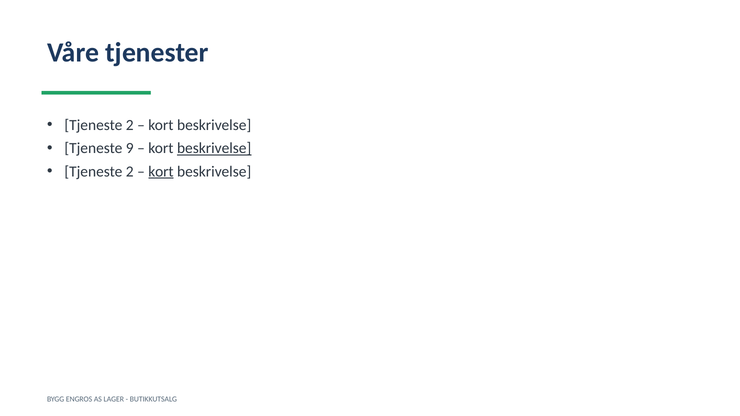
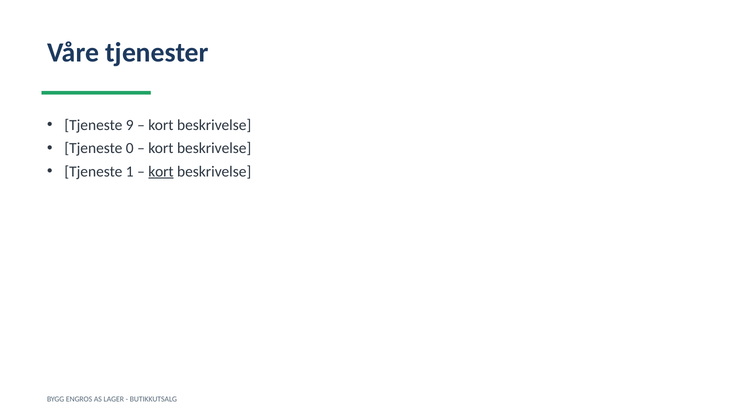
2: 2 -> 9 (130, 125)
9: 9 -> 0 (130, 148)
beskrivelse underline: present -> none (214, 148)
2: 2 -> 1 (130, 172)
